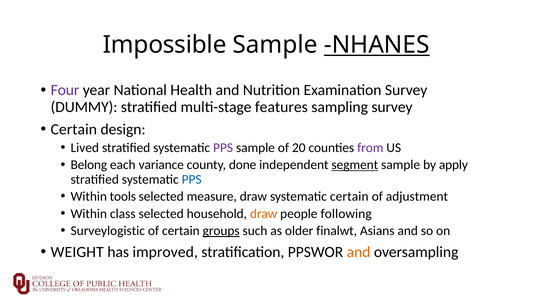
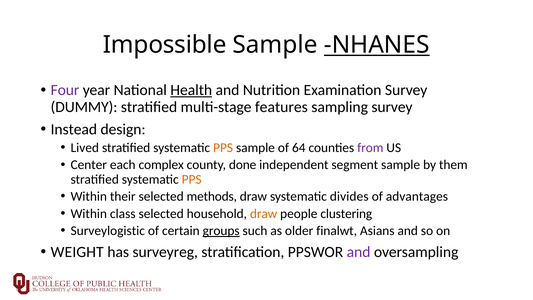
Health underline: none -> present (191, 90)
Certain: Certain -> Instead (74, 129)
PPS colour: purple -> orange (223, 148)
20: 20 -> 64 (299, 148)
Belong: Belong -> Center (89, 165)
variance: variance -> complex (161, 165)
segment underline: present -> none (355, 165)
apply: apply -> them (453, 165)
PPS colour: blue -> orange (192, 179)
tools: tools -> their (123, 196)
measure: measure -> methods (212, 196)
systematic certain: certain -> divides (349, 196)
adjustment: adjustment -> advantages (417, 196)
following: following -> clustering (346, 213)
improved: improved -> surveyreg (165, 252)
and colour: orange -> purple (359, 252)
